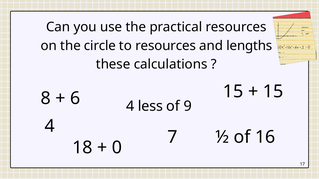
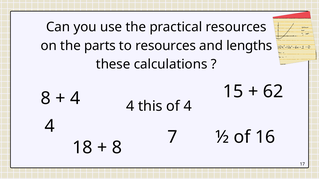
circle: circle -> parts (100, 46)
15: 15 -> 62 (273, 92)
6: 6 -> 4 (75, 99)
less: less -> this (150, 107)
of 9: 9 -> 4 (188, 107)
0: 0 -> 8 (117, 148)
